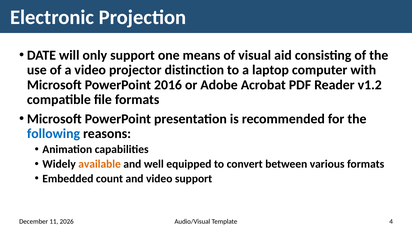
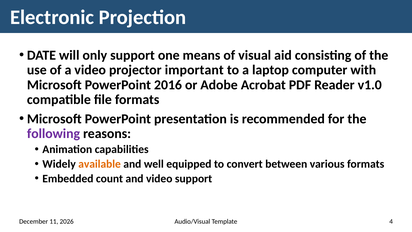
distinction: distinction -> important (194, 70)
v1.2: v1.2 -> v1.0 (370, 85)
following colour: blue -> purple (53, 134)
